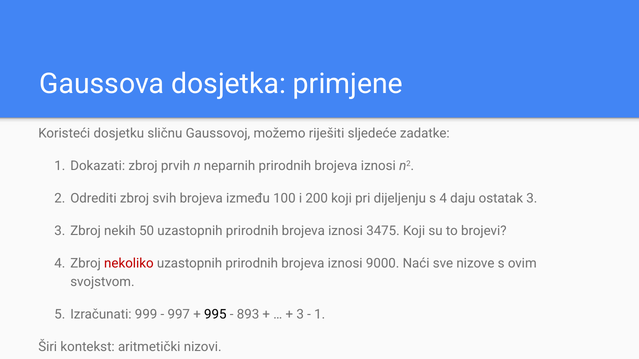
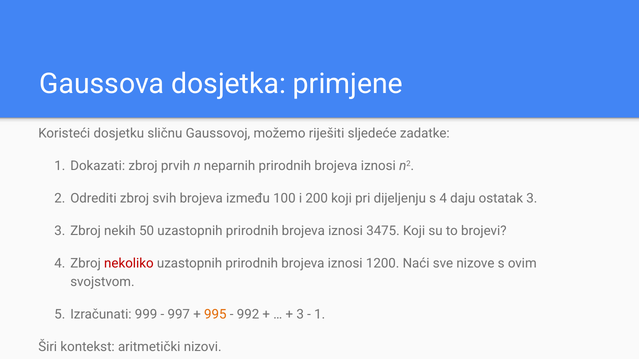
9000: 9000 -> 1200 (383, 264)
995 colour: black -> orange (215, 315)
893: 893 -> 992 (248, 315)
